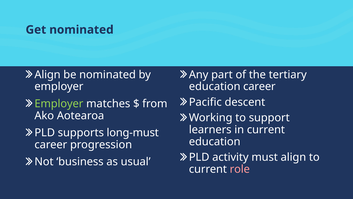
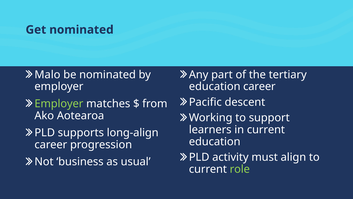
Align: Align -> Malo (47, 74)
long-must: long-must -> long-align (133, 132)
role colour: pink -> light green (240, 169)
